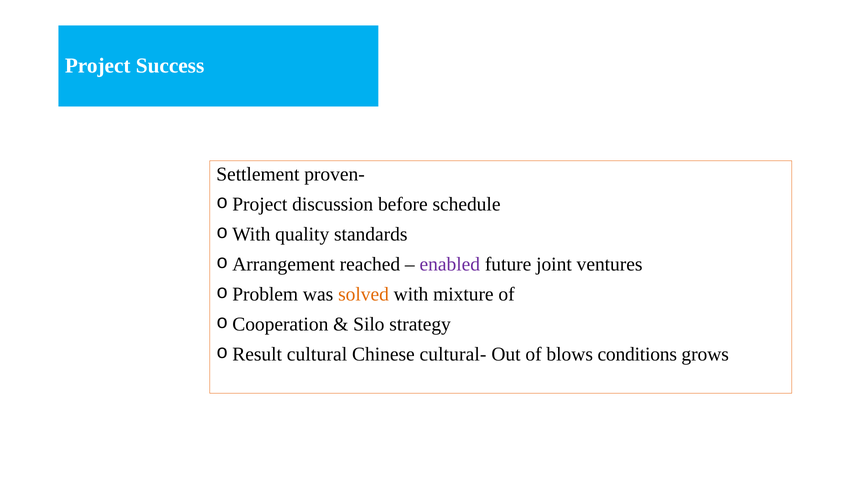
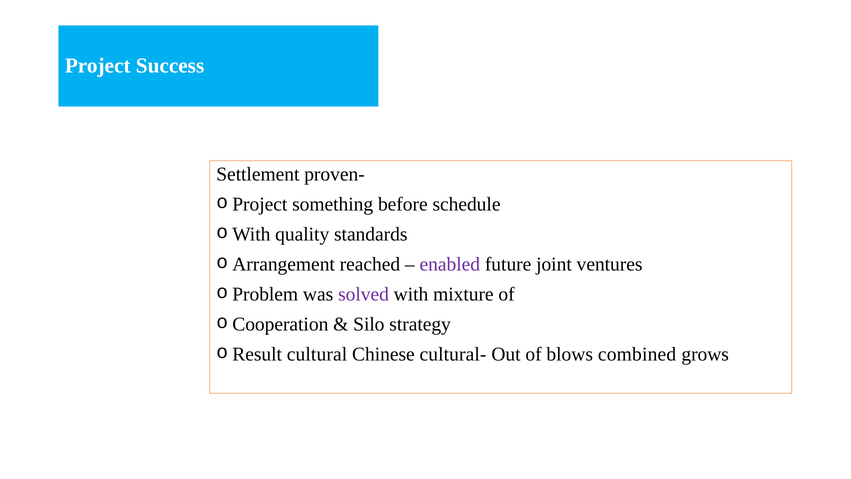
discussion: discussion -> something (333, 204)
solved colour: orange -> purple (364, 294)
conditions: conditions -> combined (637, 354)
